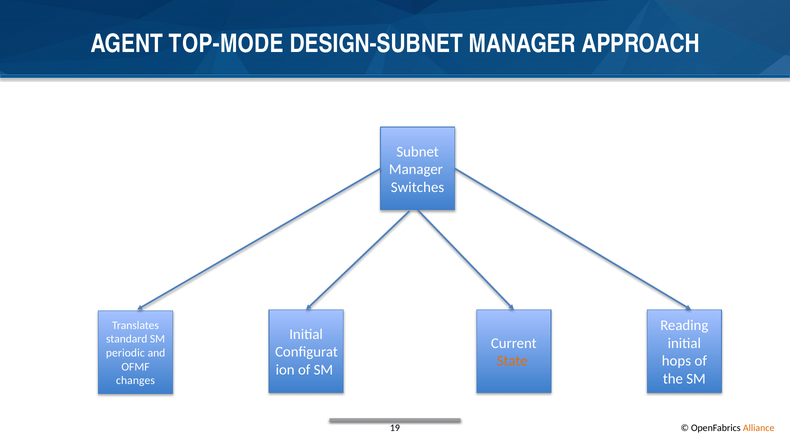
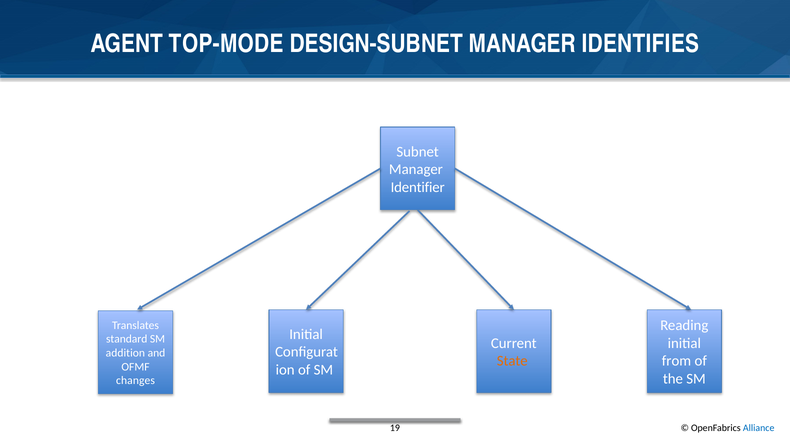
APPROACH: APPROACH -> IDENTIFIES (640, 44)
Switches: Switches -> Identifier (418, 187)
periodic: periodic -> addition (125, 352)
hops: hops -> from (676, 360)
Alliance colour: orange -> blue (759, 427)
